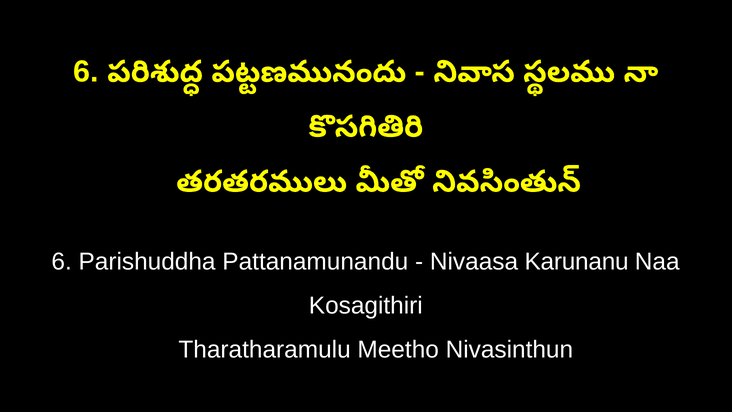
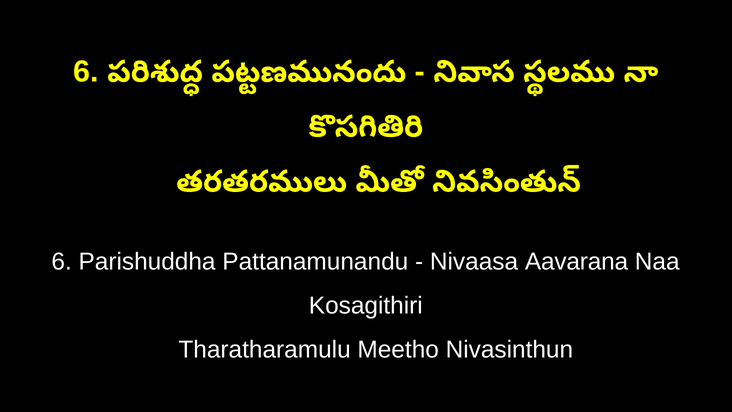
Karunanu: Karunanu -> Aavarana (577, 262)
